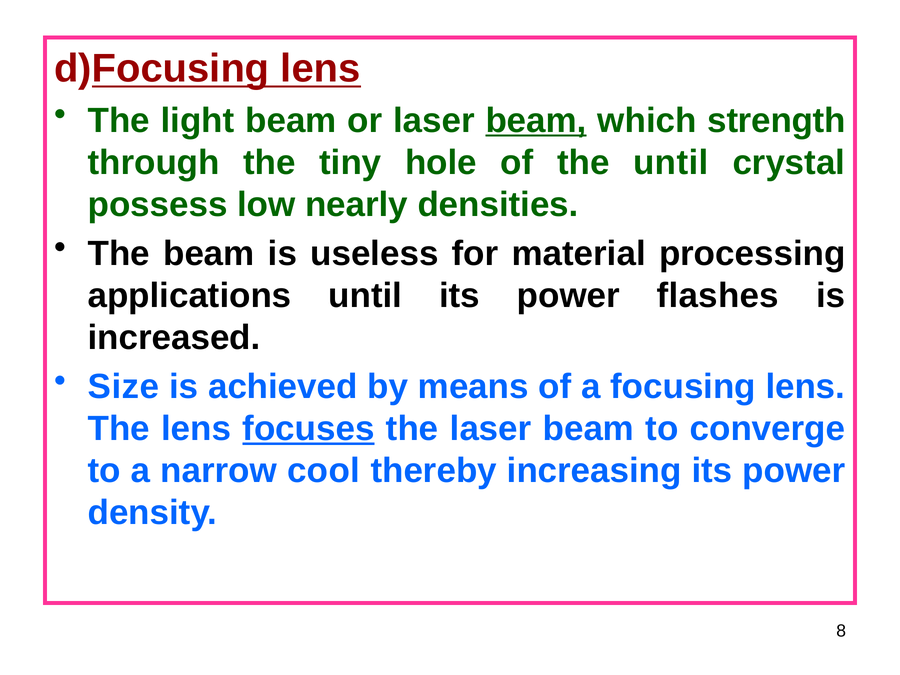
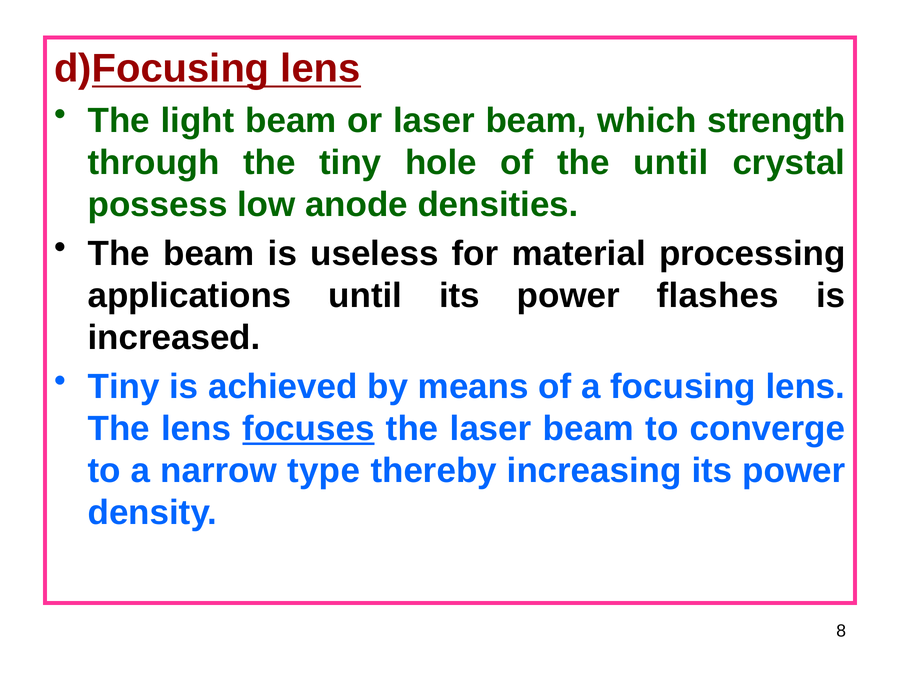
beam underline: present -> none (536, 120)
nearly: nearly -> anode (356, 205)
Size: Size -> Tiny (124, 387)
cool: cool -> type (324, 471)
